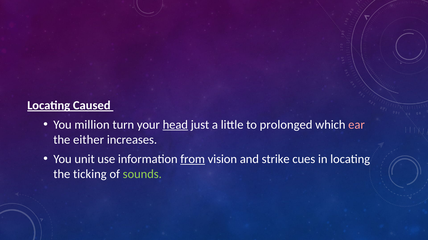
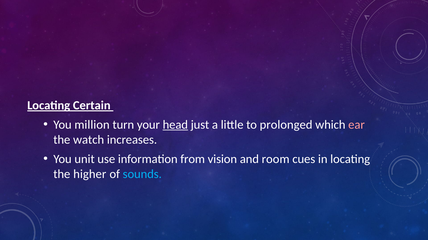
Caused: Caused -> Certain (92, 106)
either: either -> watch (89, 140)
from underline: present -> none (193, 160)
strike: strike -> room (276, 160)
ticking: ticking -> higher (90, 174)
sounds colour: light green -> light blue (142, 174)
